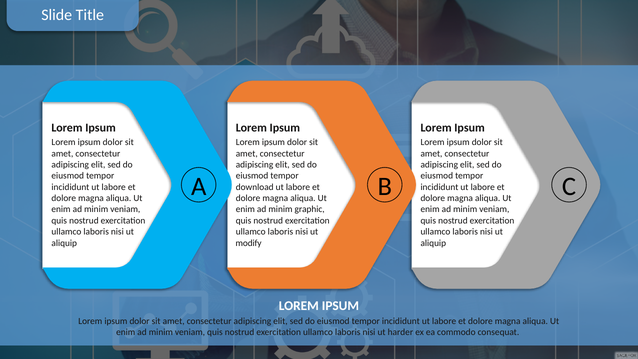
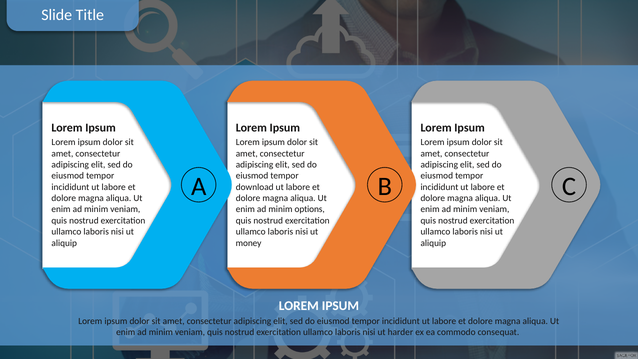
graphic: graphic -> options (310, 209)
modify: modify -> money (249, 243)
